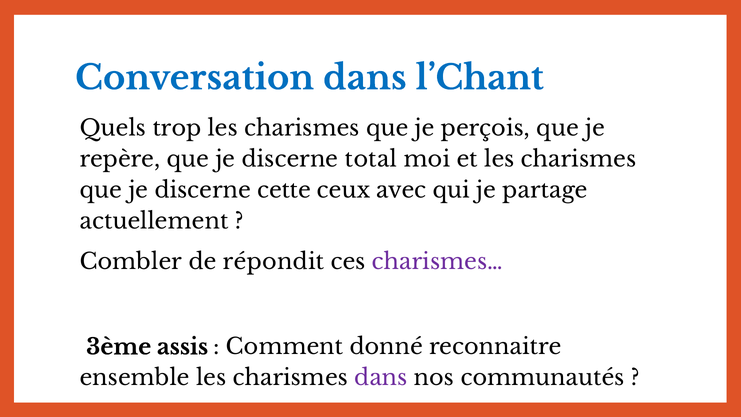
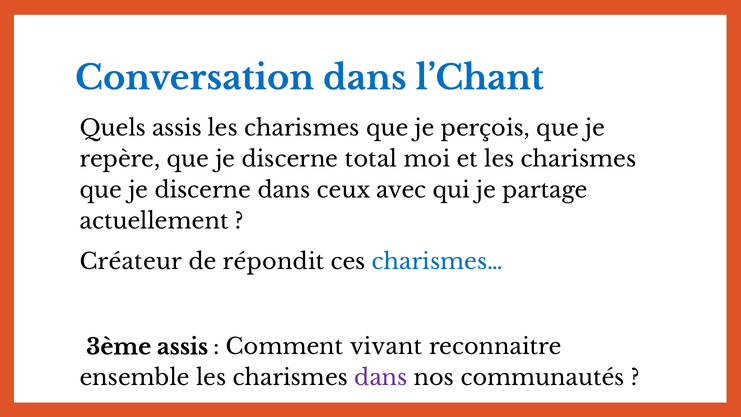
Quels trop: trop -> assis (177, 128)
discerne cette: cette -> dans (284, 190)
Combler: Combler -> Créateur (131, 262)
charismes… colour: purple -> blue (437, 262)
donné: donné -> vivant (386, 347)
